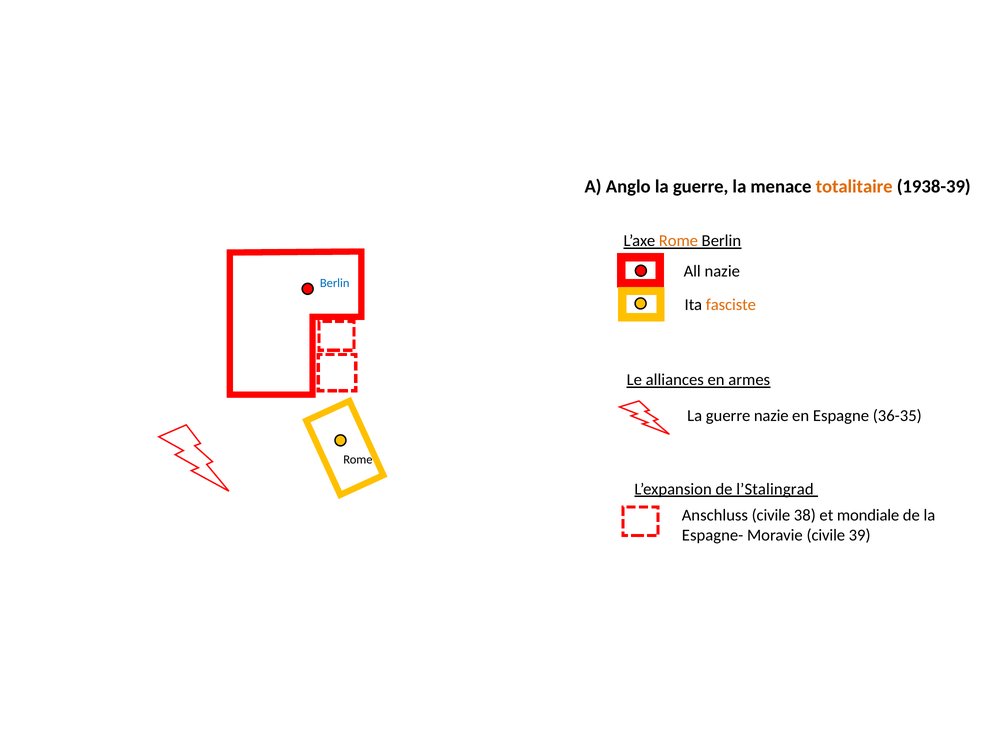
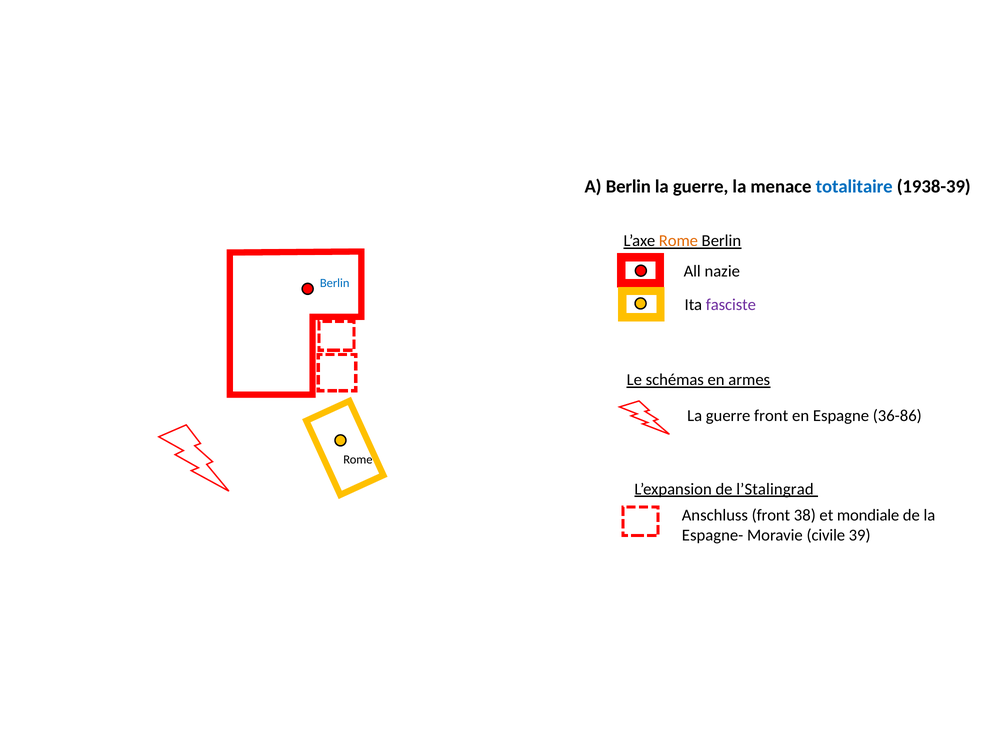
A Anglo: Anglo -> Berlin (628, 186)
totalitaire colour: orange -> blue (854, 186)
fasciste colour: orange -> purple (731, 305)
alliances: alliances -> schémas (675, 380)
guerre nazie: nazie -> front (771, 416)
36-35: 36-35 -> 36-86 (897, 416)
Anschluss civile: civile -> front (771, 515)
